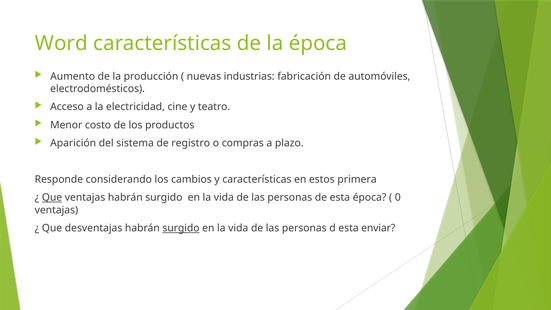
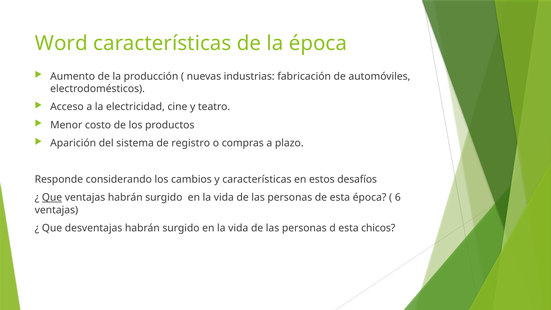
primera: primera -> desafíos (357, 179)
0: 0 -> 6 (398, 198)
surgido underline: present -> none (181, 228)
enviar: enviar -> chicos (378, 228)
